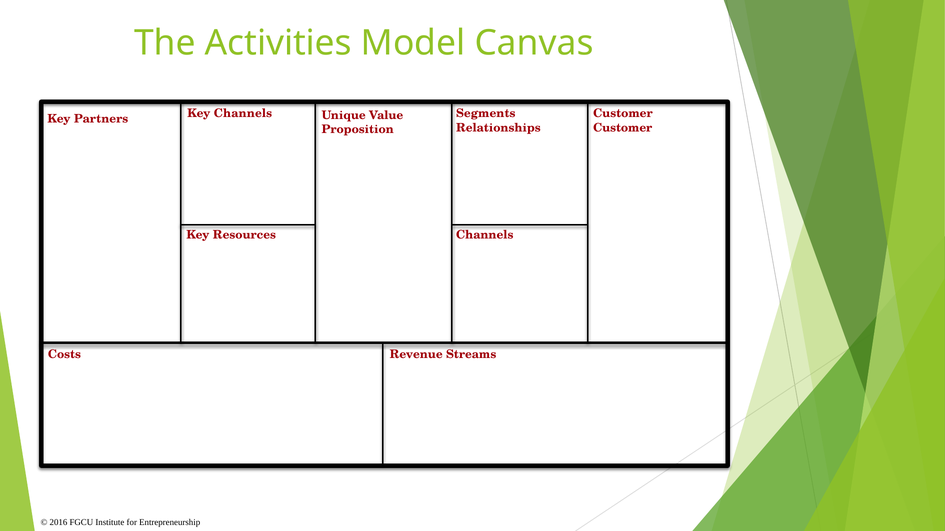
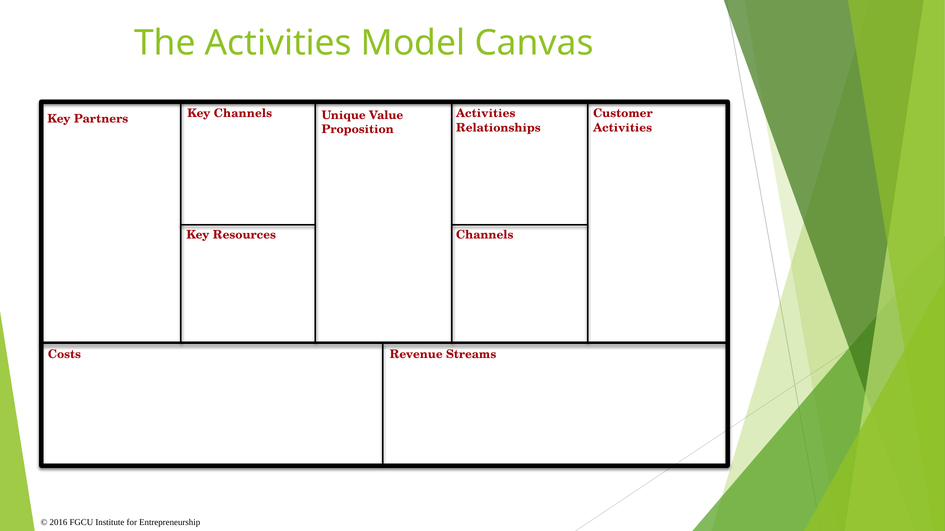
Segments: Segments -> Activities (486, 114)
Customer: Customer -> Activities (623, 128)
